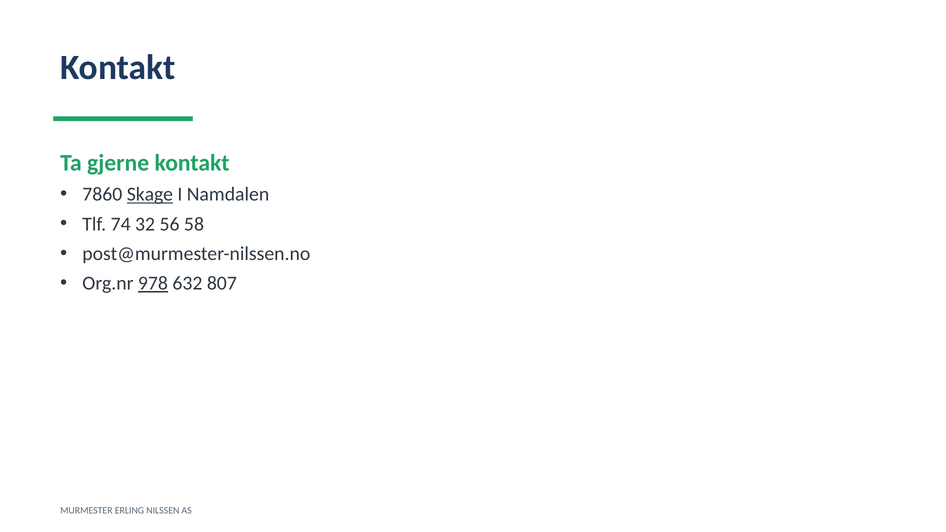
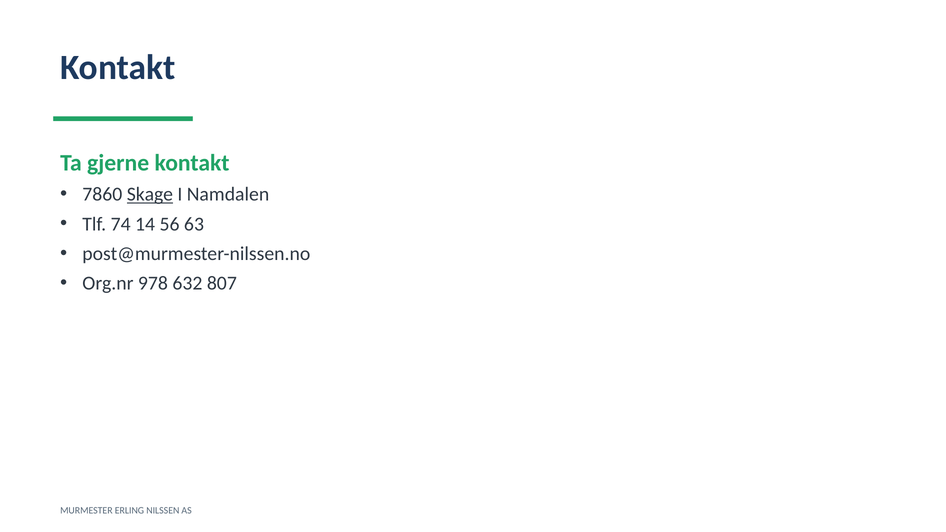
32: 32 -> 14 (145, 224)
58: 58 -> 63 (194, 224)
978 underline: present -> none (153, 283)
